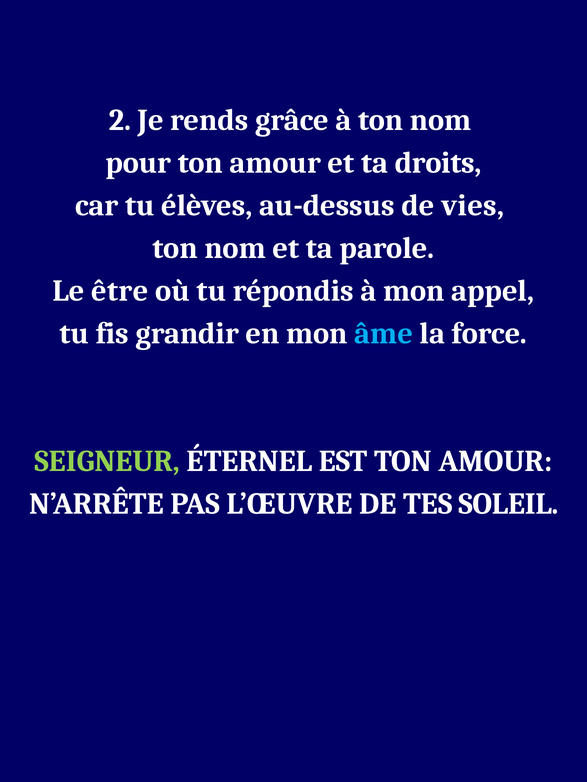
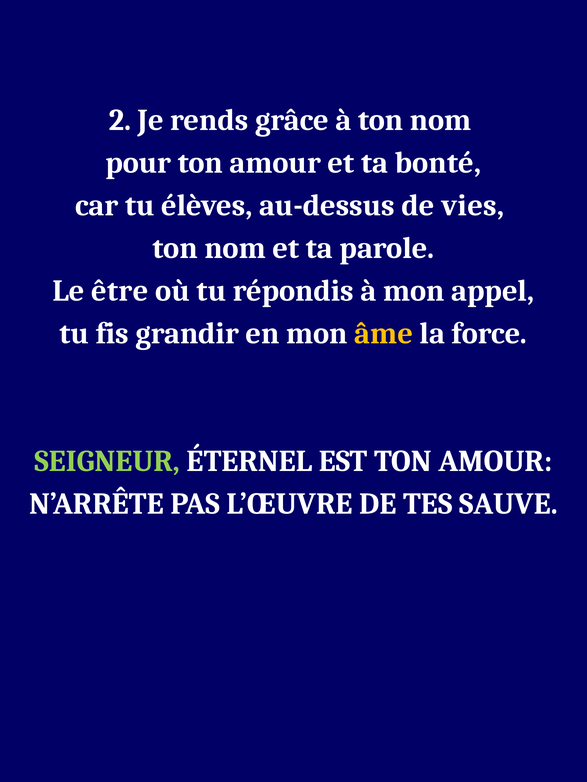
droits: droits -> bonté (438, 163)
âme colour: light blue -> yellow (384, 334)
SOLEIL: SOLEIL -> SAUVE (508, 504)
